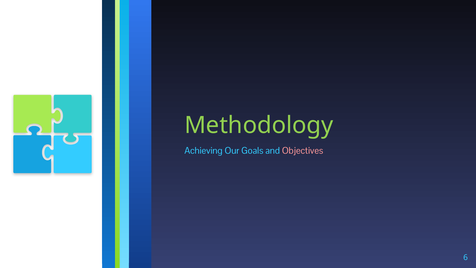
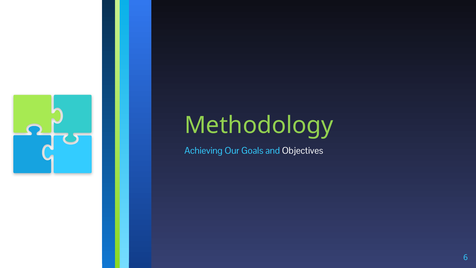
Objectives colour: pink -> white (303, 151)
